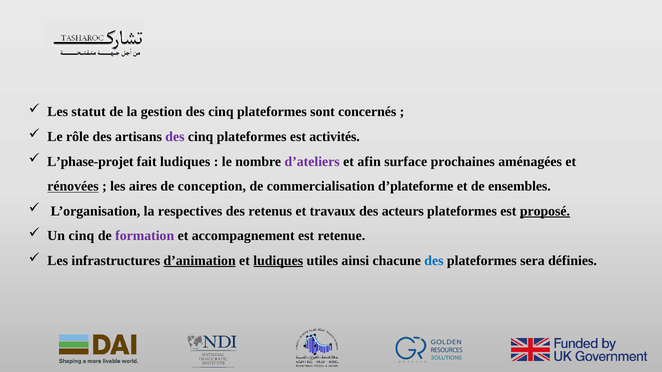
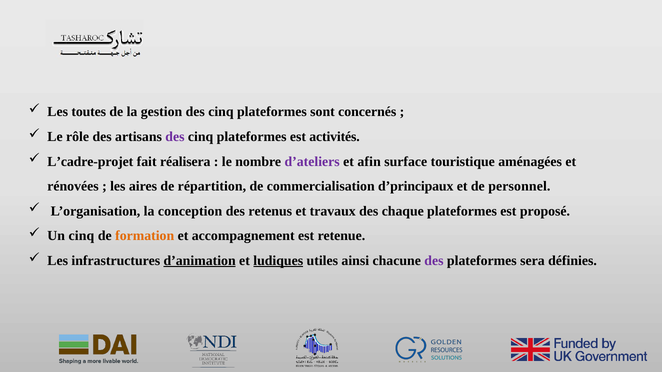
statut: statut -> toutes (89, 112)
L’phase-projet: L’phase-projet -> L’cadre-projet (90, 162)
fait ludiques: ludiques -> réalisera (185, 162)
prochaines: prochaines -> touristique (463, 162)
rénovées underline: present -> none (73, 186)
conception: conception -> répartition (212, 186)
d’plateforme: d’plateforme -> d’principaux (416, 186)
ensembles: ensembles -> personnel (519, 186)
respectives: respectives -> conception (190, 211)
acteurs: acteurs -> chaque (403, 211)
proposé underline: present -> none (545, 211)
formation colour: purple -> orange (145, 236)
des colour: blue -> purple (434, 261)
